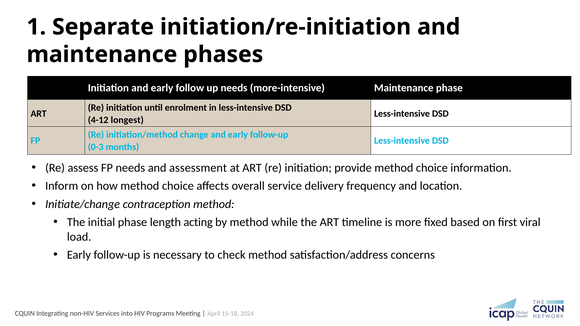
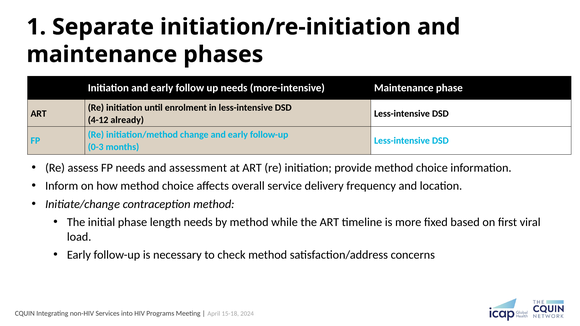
longest: longest -> already (127, 120)
length acting: acting -> needs (198, 222)
